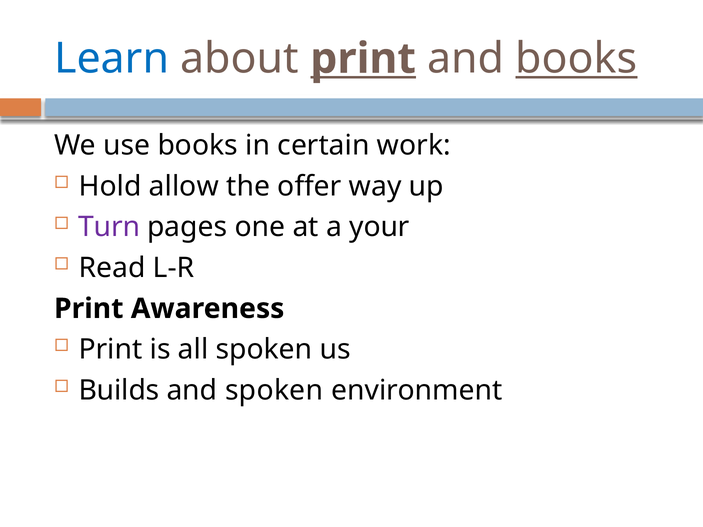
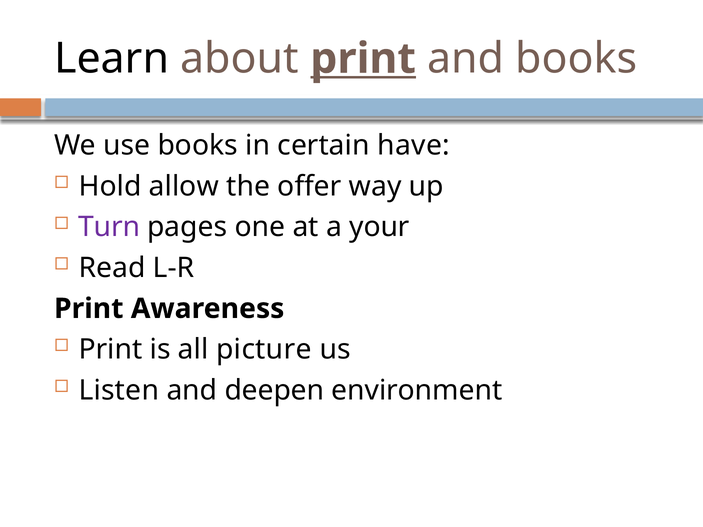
Learn colour: blue -> black (112, 59)
books underline: present -> none (576, 59)
work: work -> have (414, 145)
all spoken: spoken -> picture (264, 350)
Builds: Builds -> Listen (119, 390)
and spoken: spoken -> deepen (274, 390)
